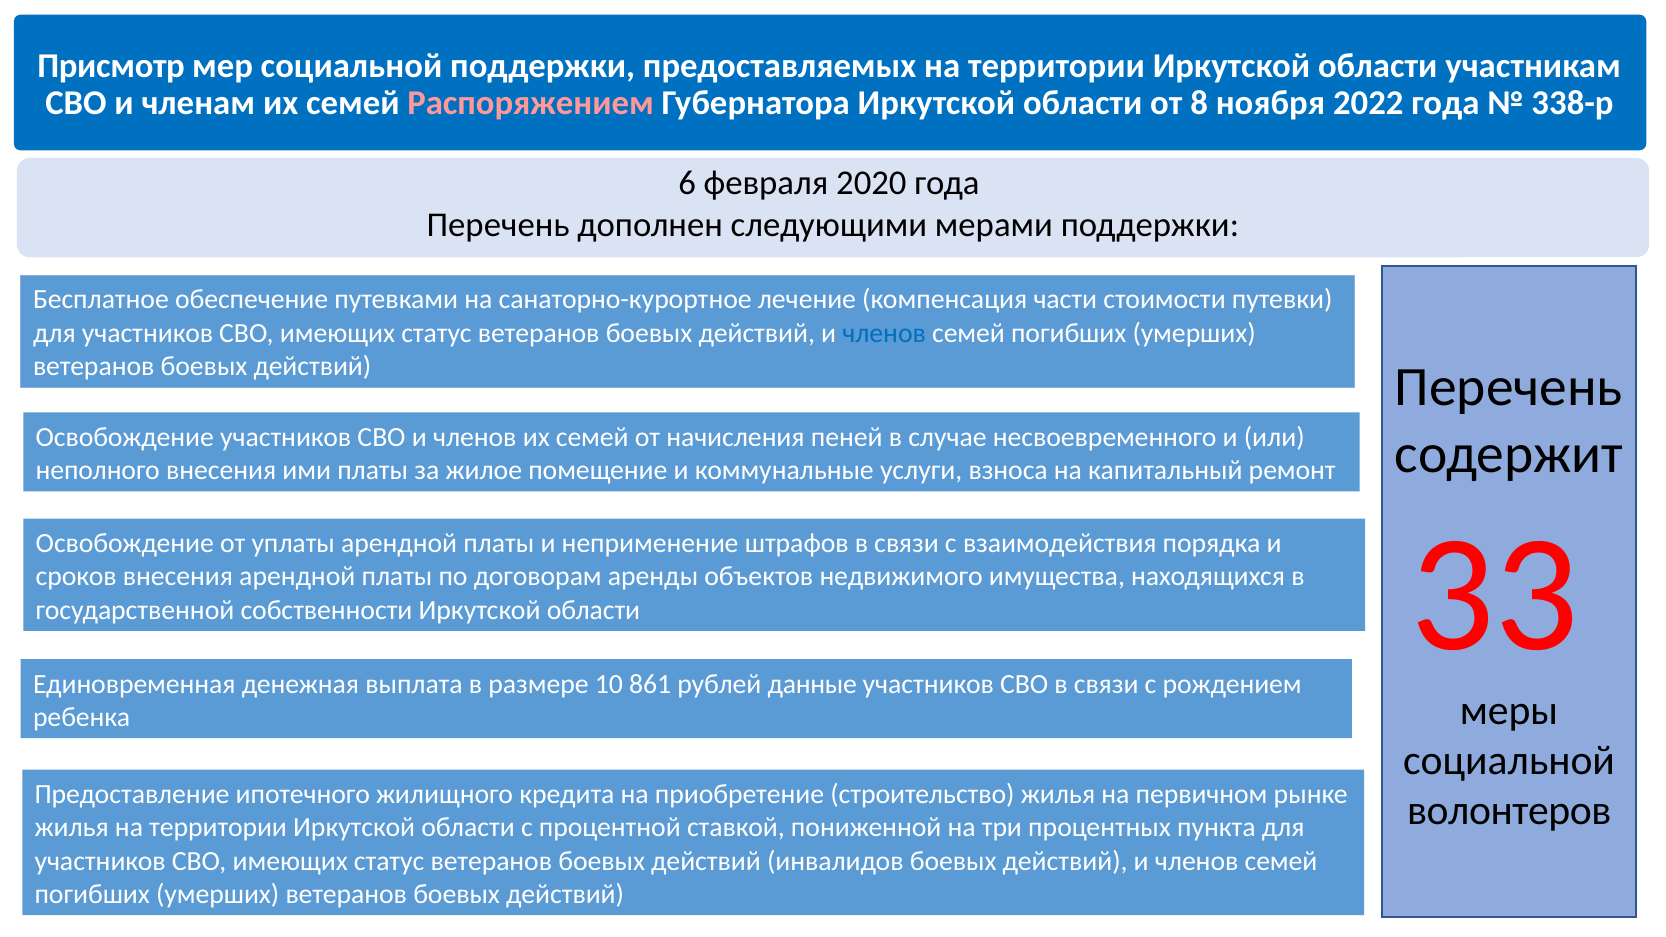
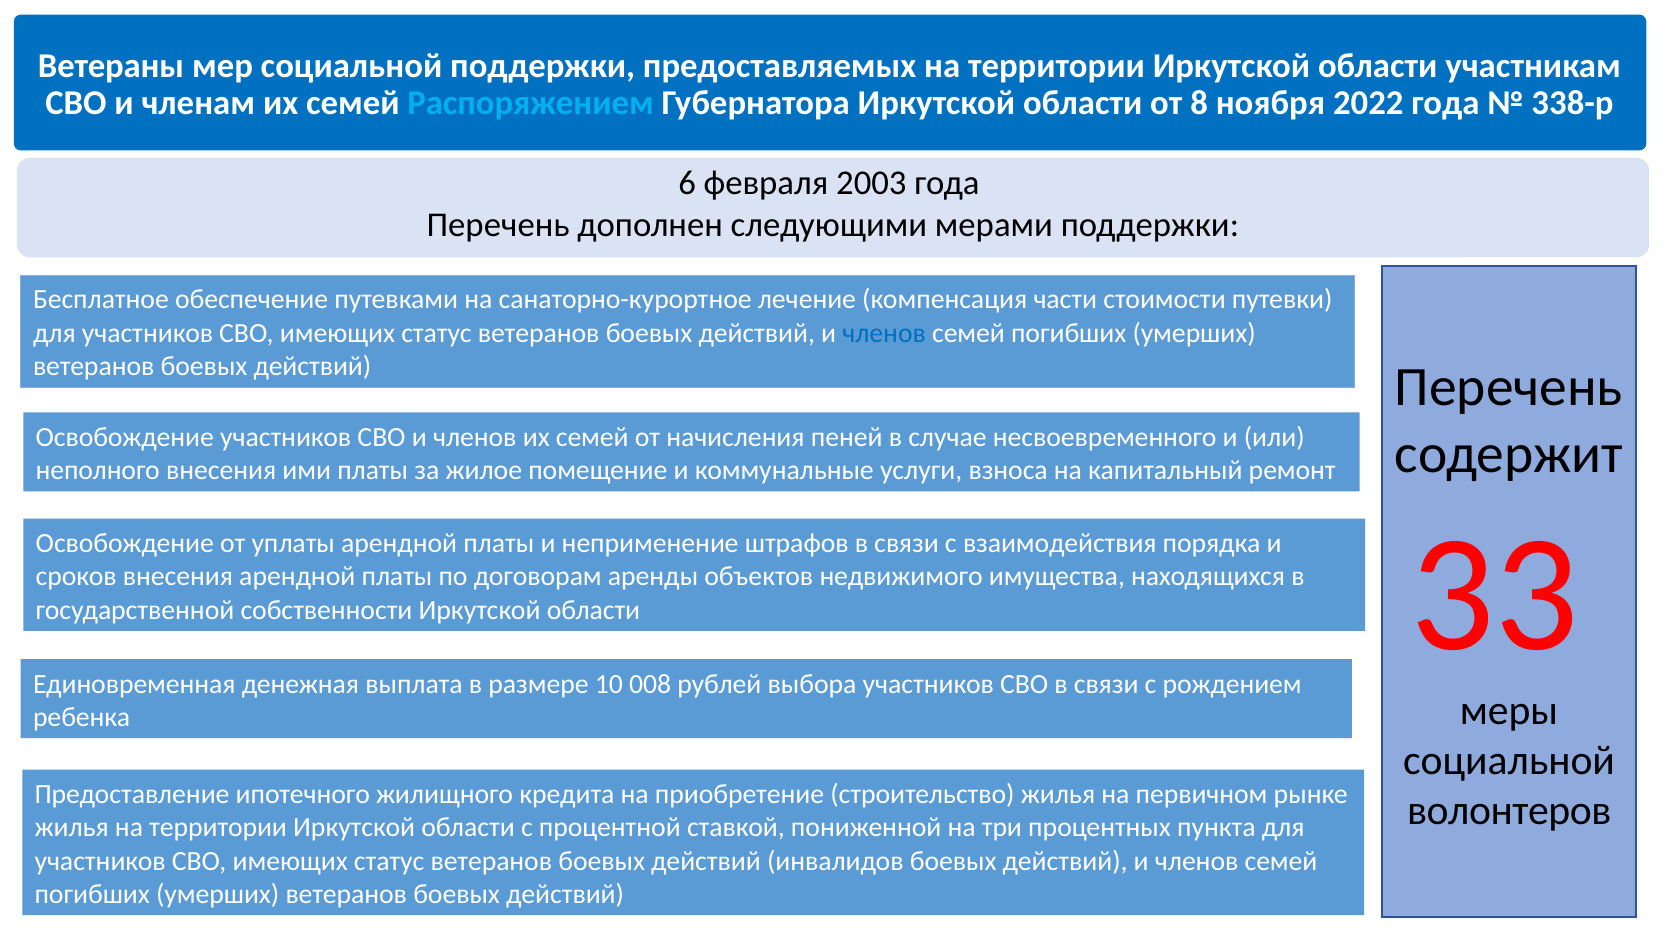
Присмотр: Присмотр -> Ветераны (111, 66)
Распоряжением colour: pink -> light blue (531, 103)
2020: 2020 -> 2003 (871, 183)
861: 861 -> 008 (650, 684)
данные: данные -> выбора (812, 684)
